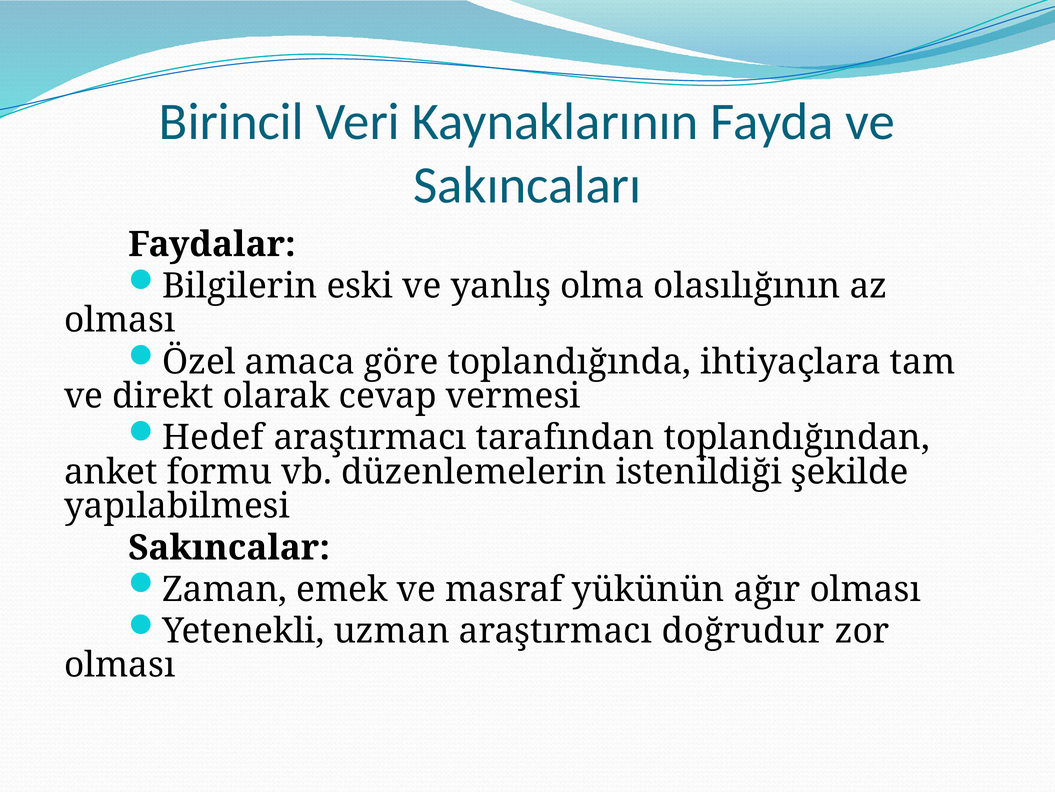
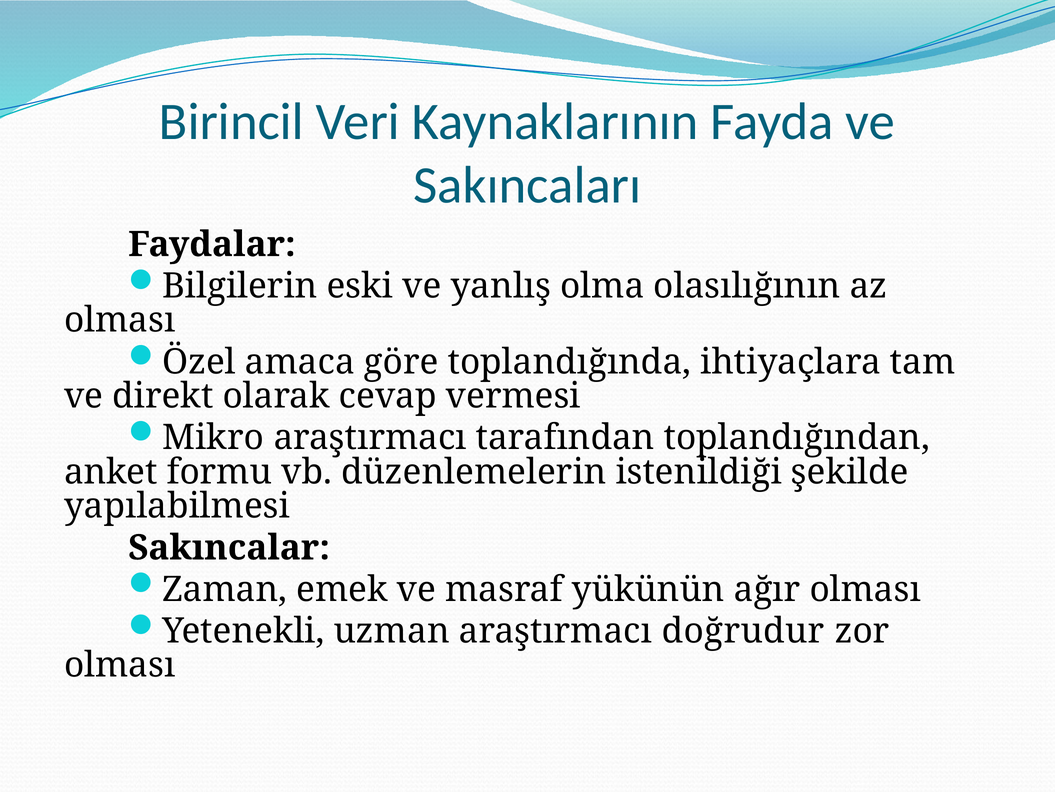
Hedef: Hedef -> Mikro (213, 437)
